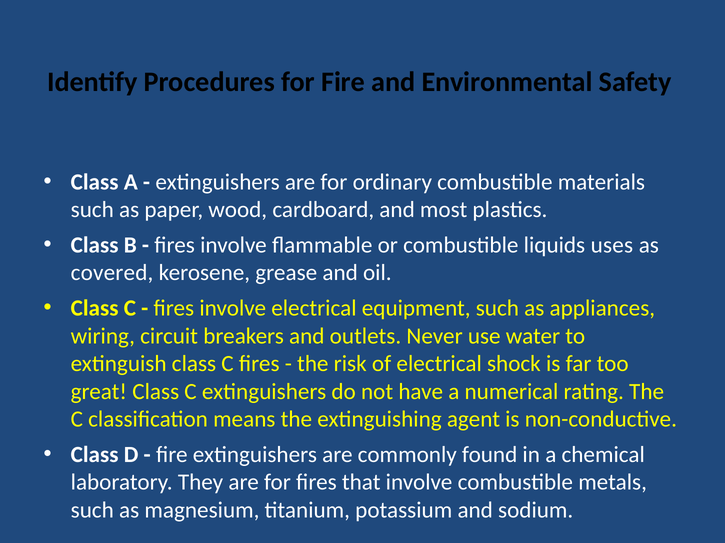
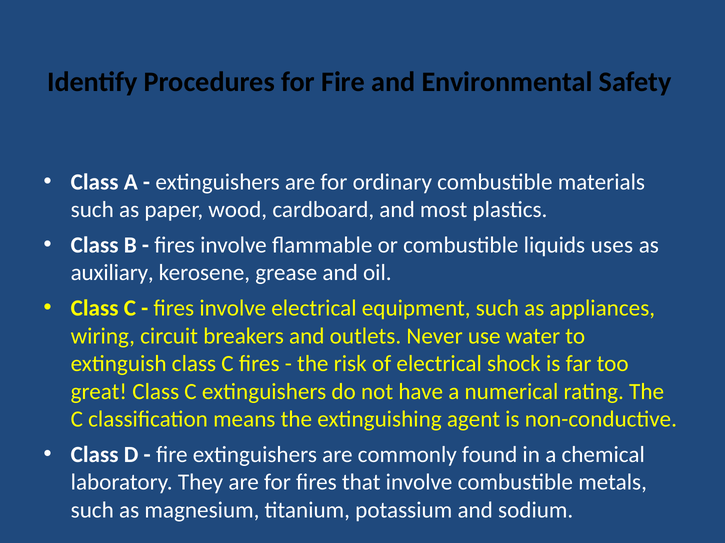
covered: covered -> auxiliary (112, 273)
